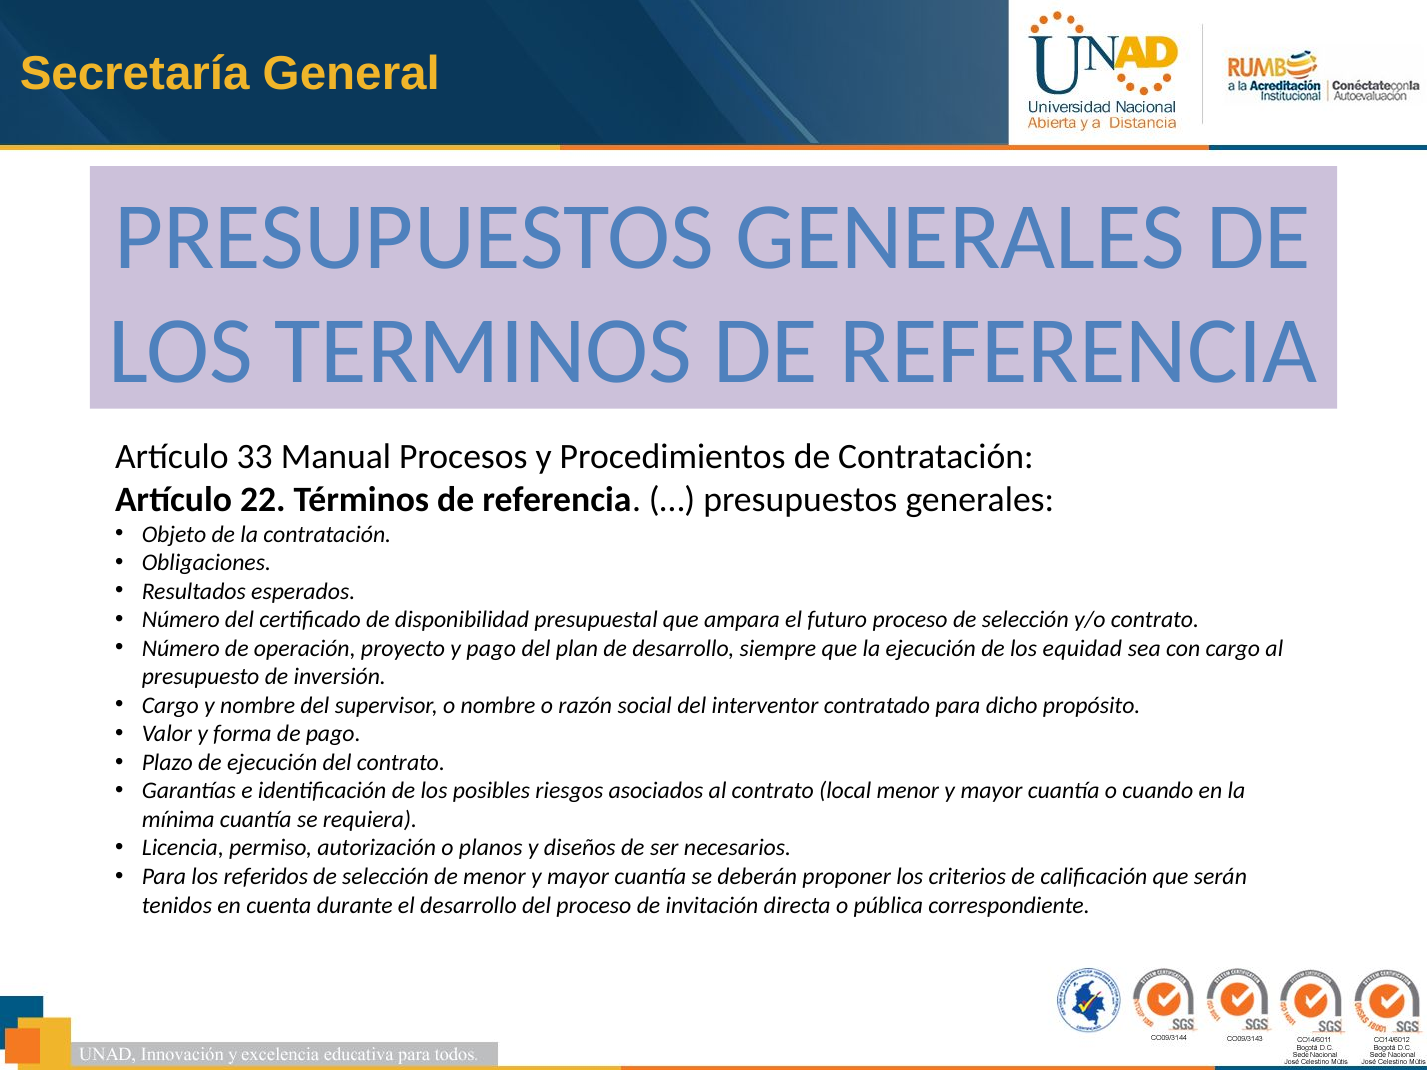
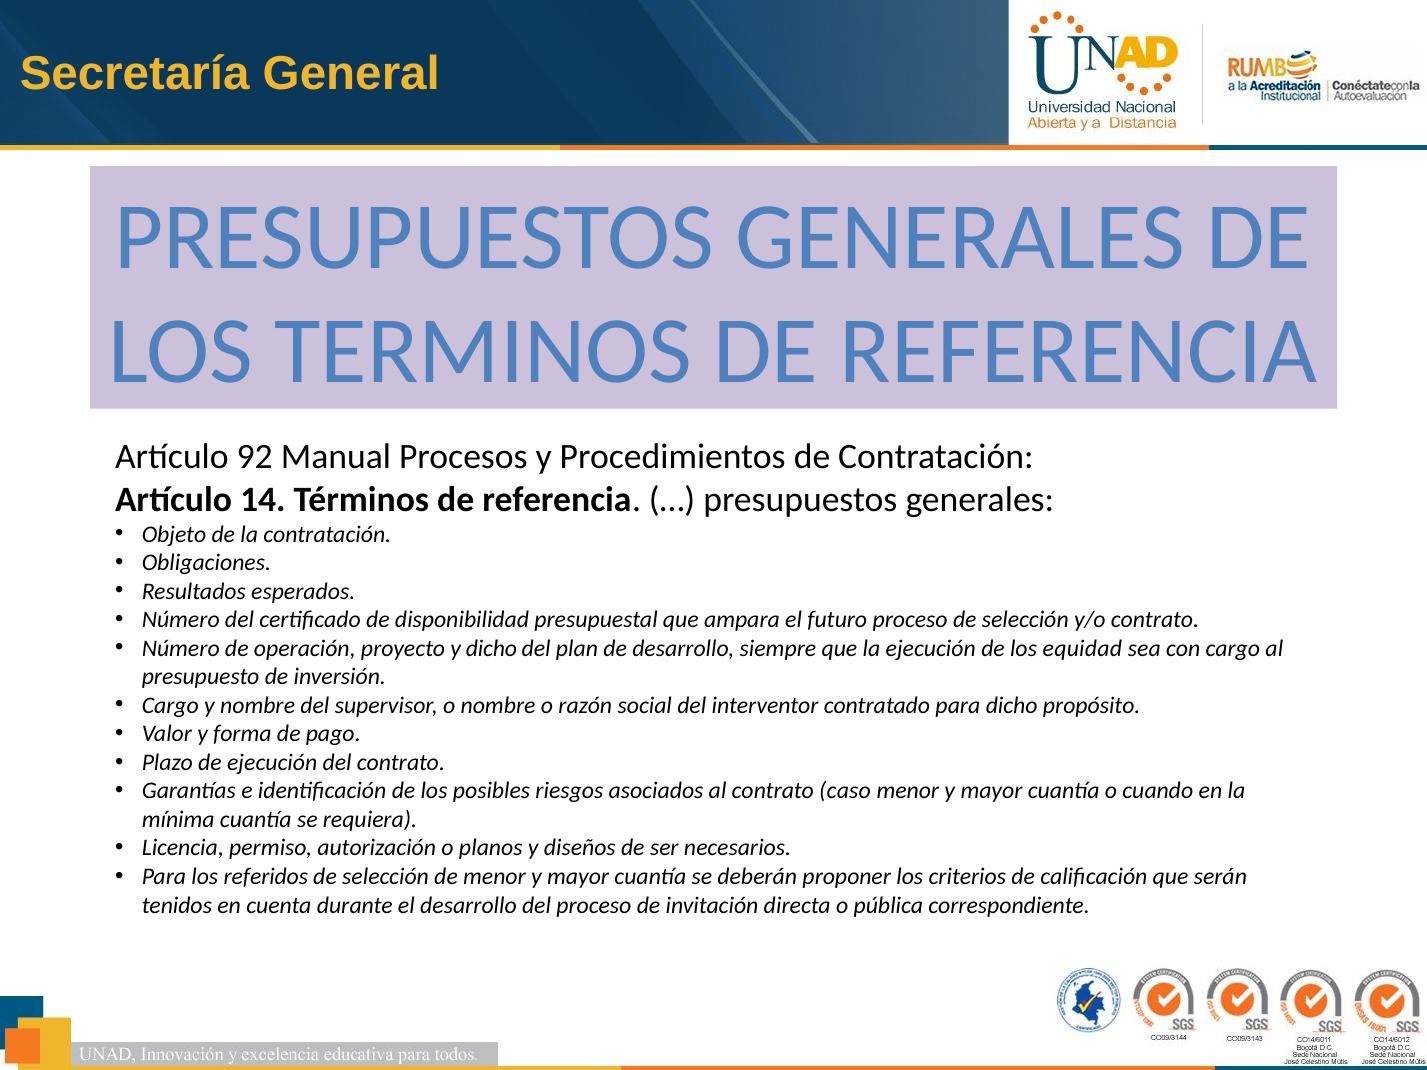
33: 33 -> 92 (255, 457)
22: 22 -> 14 (263, 500)
y pago: pago -> dicho (491, 649)
local: local -> caso (845, 791)
